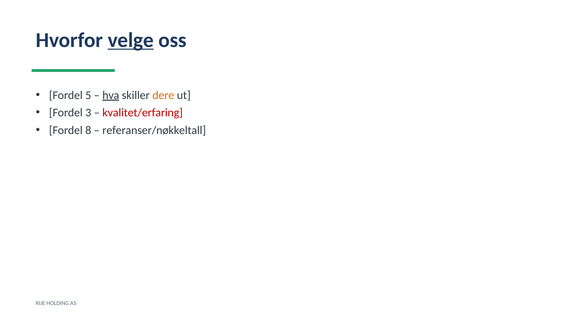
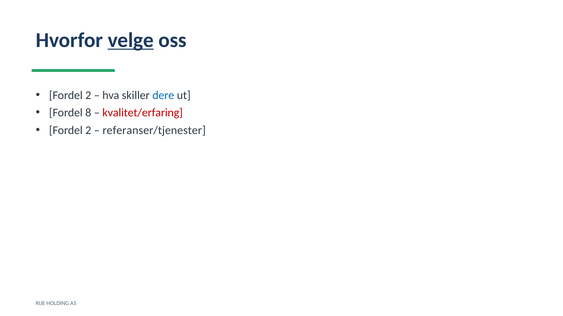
5: 5 -> 2 (88, 95)
hva underline: present -> none (111, 95)
dere colour: orange -> blue (163, 95)
3: 3 -> 8 (88, 113)
8: 8 -> 2 (88, 131)
referanser/nøkkeltall: referanser/nøkkeltall -> referanser/tjenester (154, 131)
